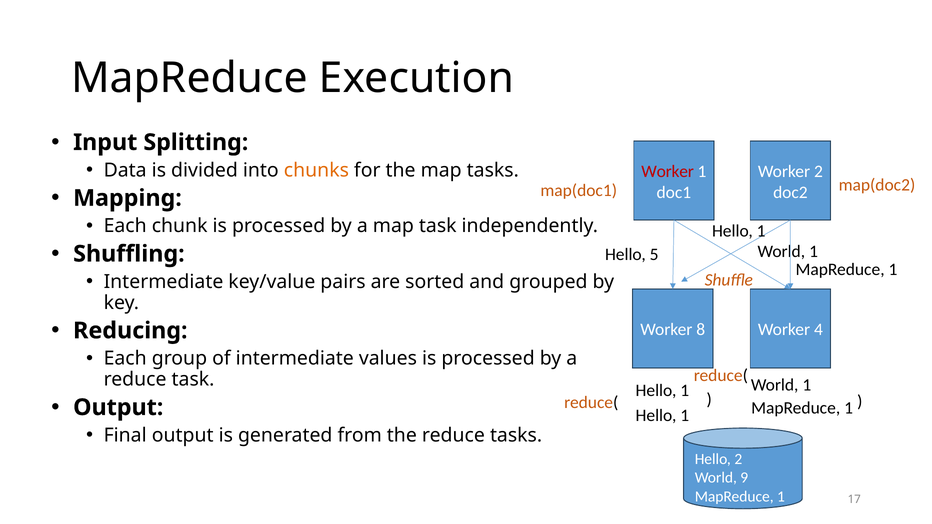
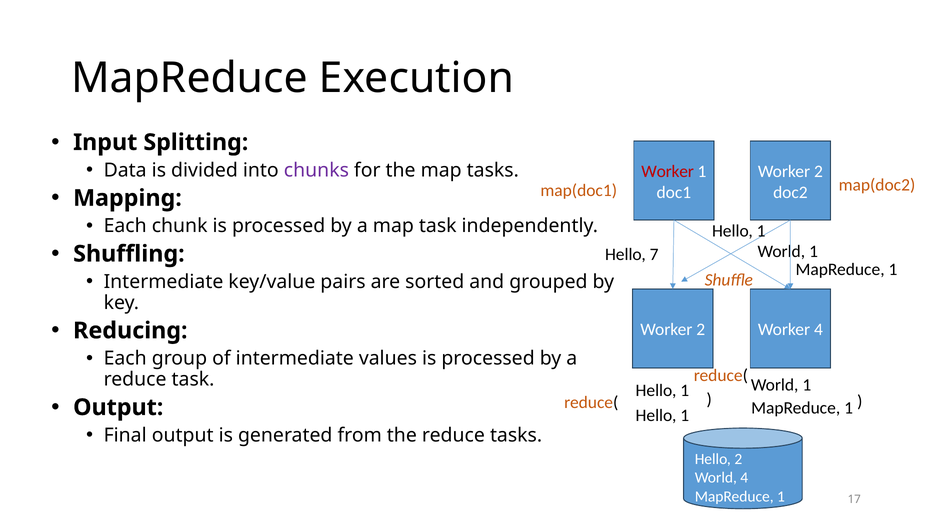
chunks colour: orange -> purple (316, 170)
5: 5 -> 7 (654, 255)
8: 8 -> 2 (701, 330)
World 9: 9 -> 4 (744, 478)
